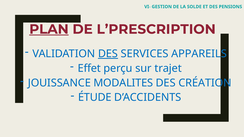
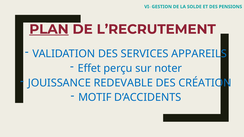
L’PRESCRIPTION: L’PRESCRIPTION -> L’RECRUTEMENT (156, 29)
DES underline: present -> none (108, 54)
trajet: trajet -> noter (168, 68)
MODALITES: MODALITES -> REDEVABLE (123, 83)
ÉTUDE: ÉTUDE -> MOTIF (95, 98)
